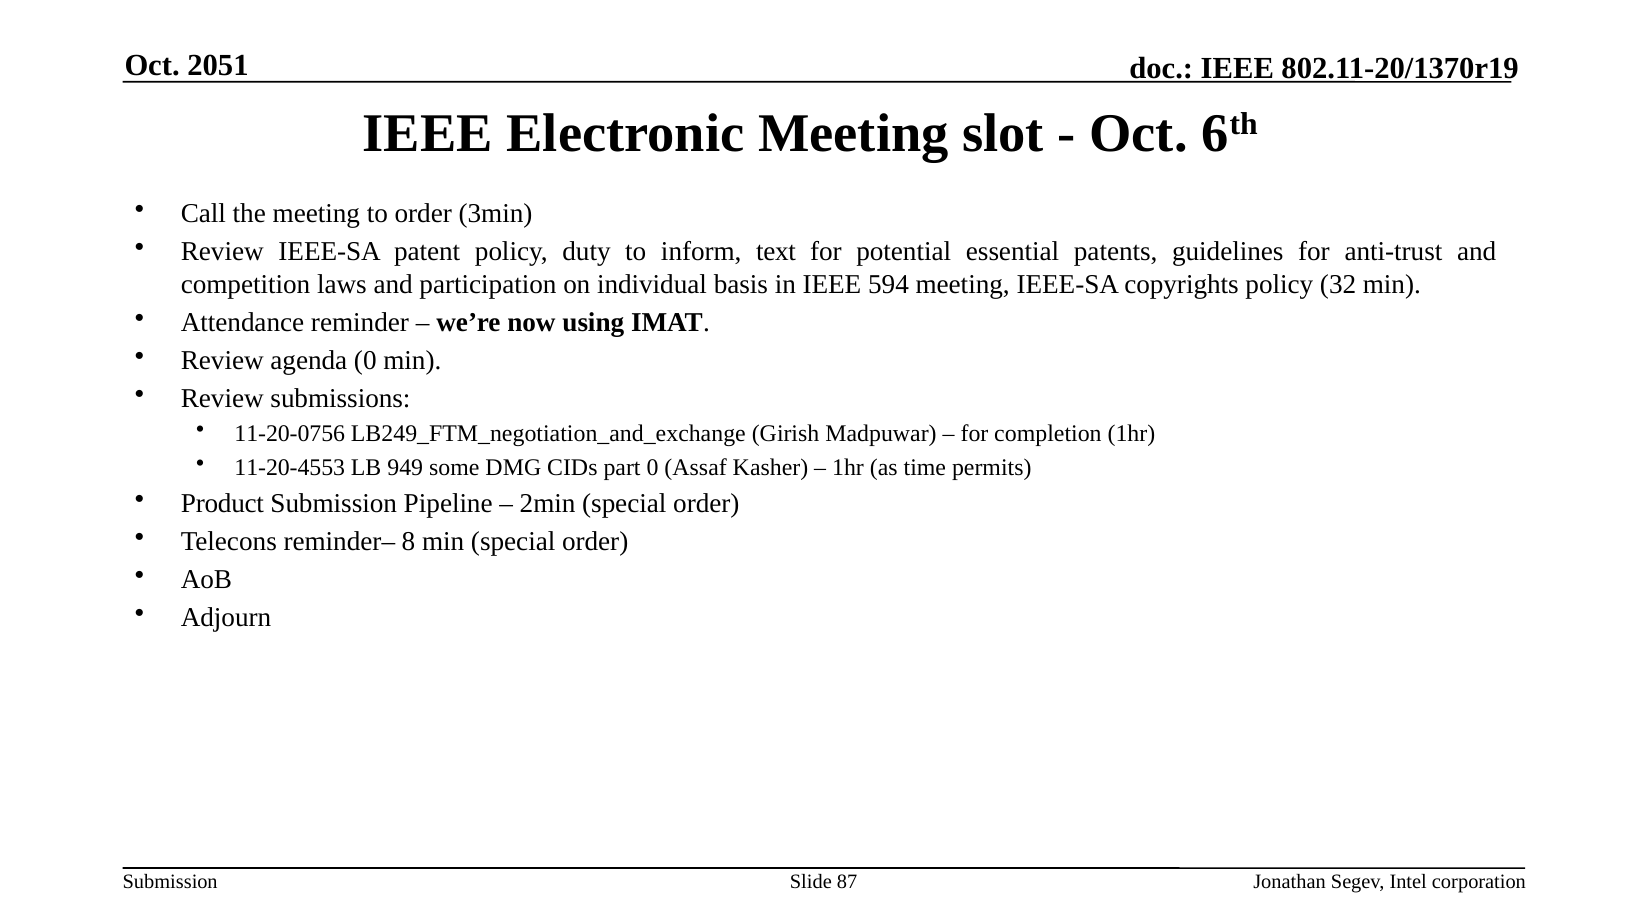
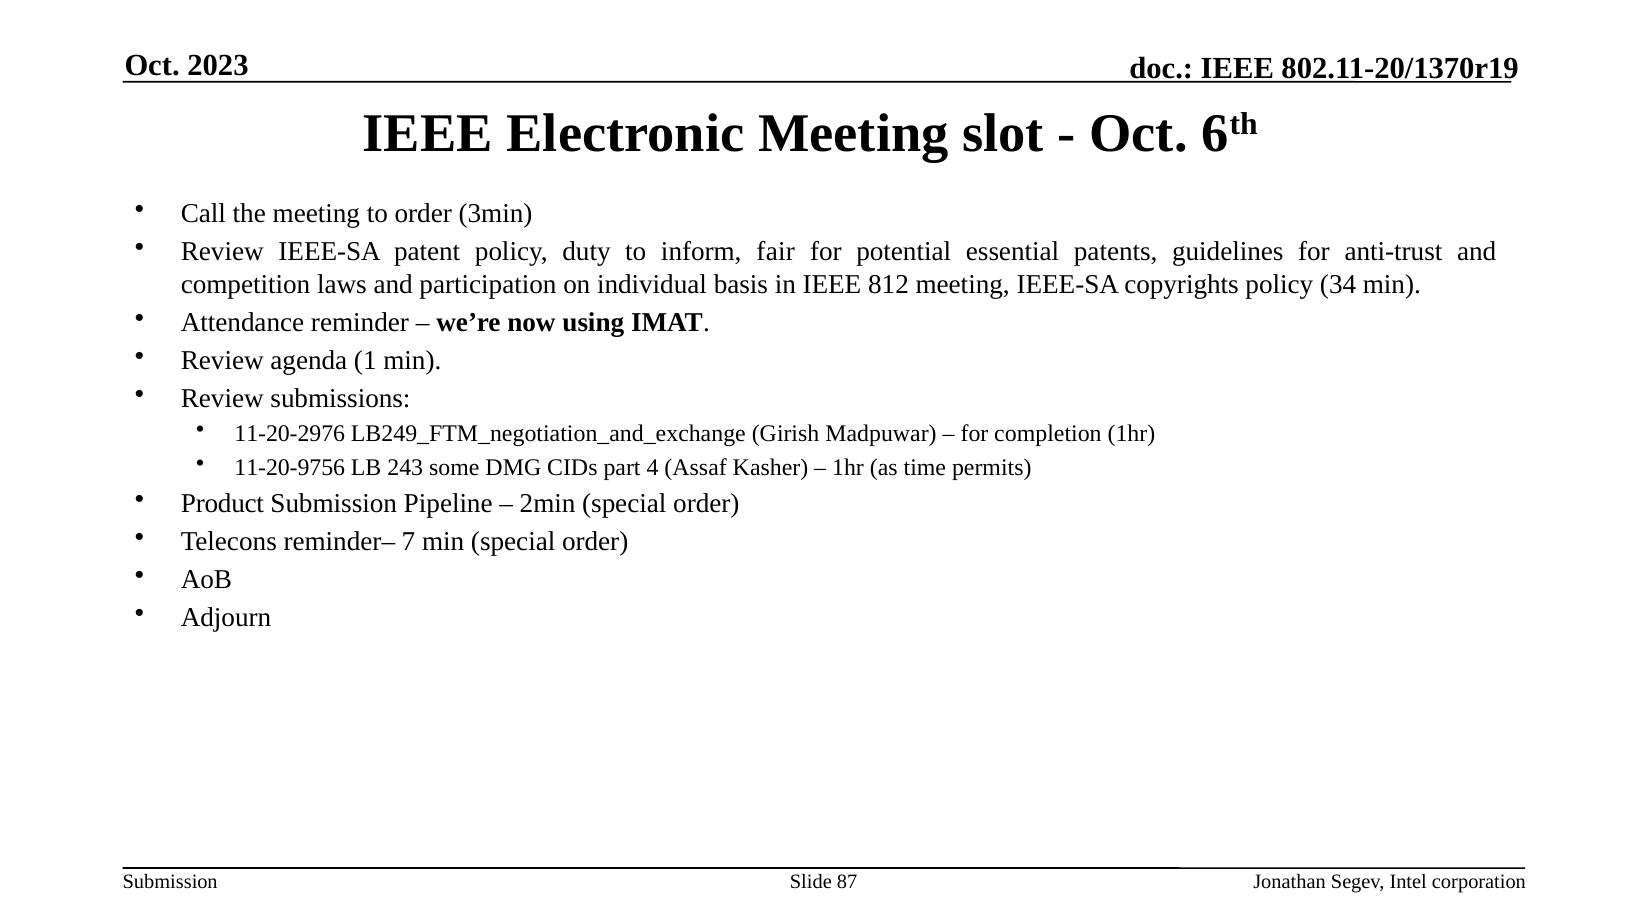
2051: 2051 -> 2023 (218, 65)
text: text -> fair (776, 252)
594: 594 -> 812 (889, 285)
32: 32 -> 34 (1338, 285)
agenda 0: 0 -> 1 (365, 361)
11-20-0756: 11-20-0756 -> 11-20-2976 (290, 434)
11-20-4553: 11-20-4553 -> 11-20-9756 (290, 467)
949: 949 -> 243 (405, 467)
part 0: 0 -> 4 (653, 467)
8: 8 -> 7 (408, 542)
